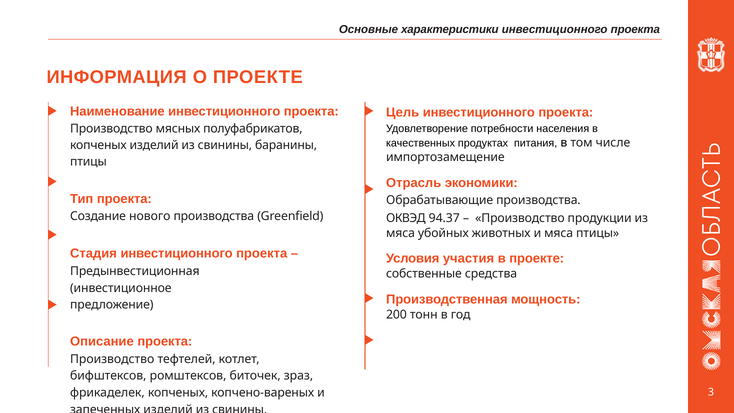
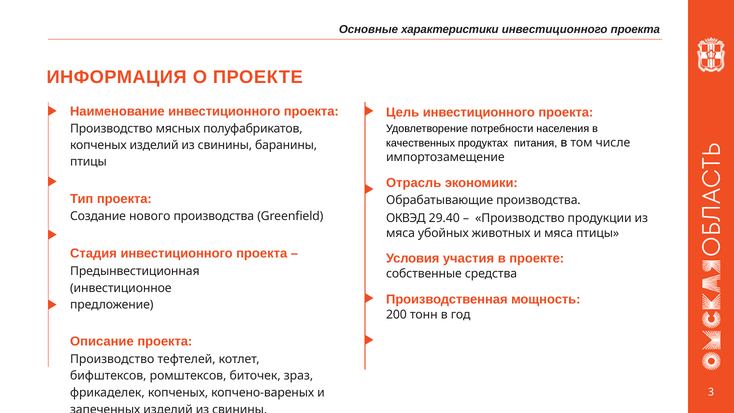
94.37: 94.37 -> 29.40 (444, 218)
